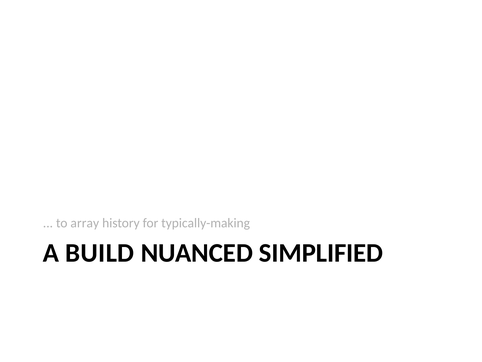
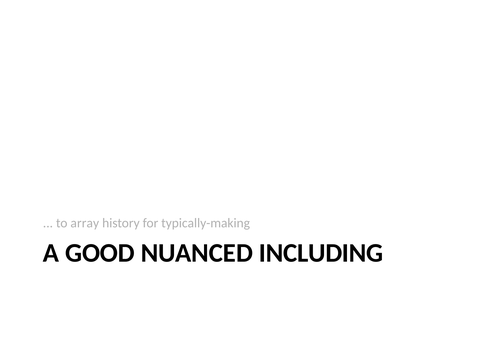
BUILD: BUILD -> GOOD (100, 253)
SIMPLIFIED: SIMPLIFIED -> INCLUDING (321, 253)
